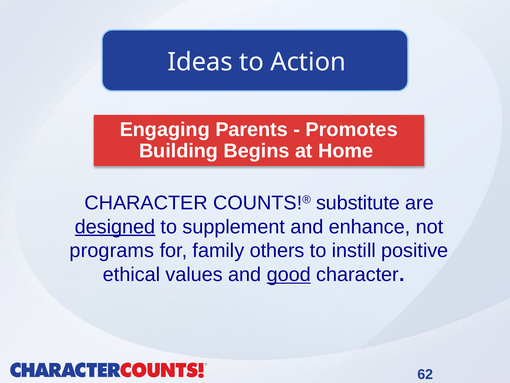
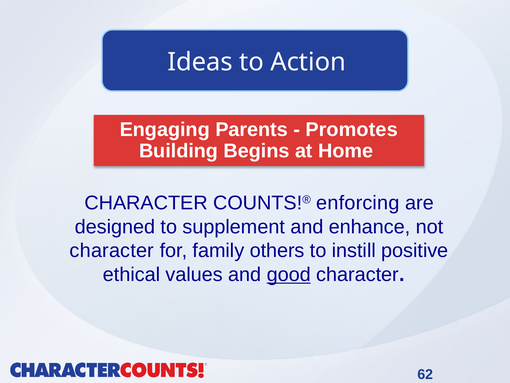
substitute: substitute -> enforcing (358, 203)
designed underline: present -> none (115, 227)
programs: programs -> character (112, 250)
